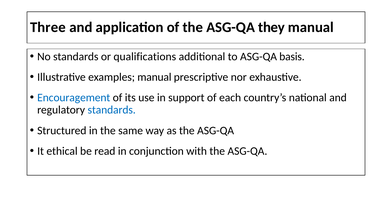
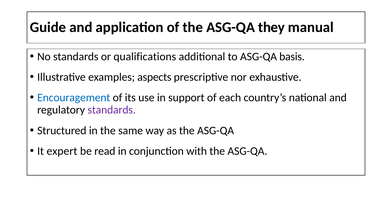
Three: Three -> Guide (48, 27)
examples manual: manual -> aspects (154, 77)
standards colour: blue -> purple (112, 110)
ethical: ethical -> expert (62, 151)
